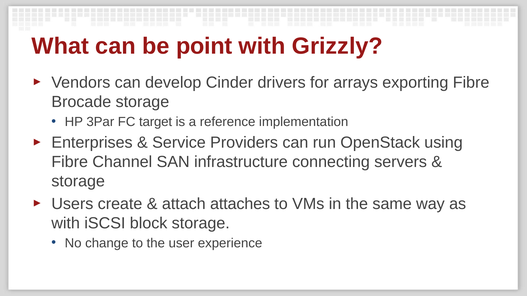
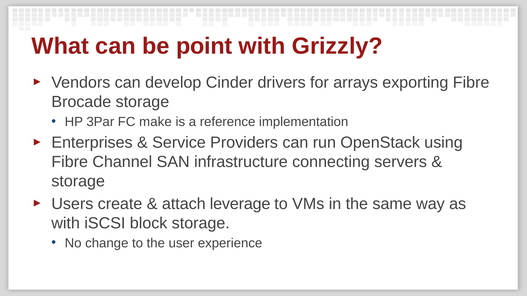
target: target -> make (155, 122)
attaches: attaches -> leverage (240, 204)
